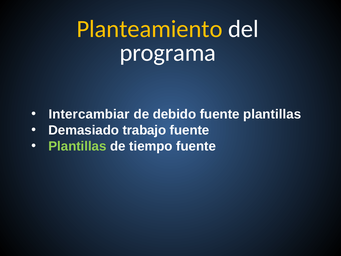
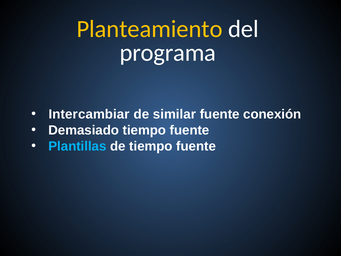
debido: debido -> similar (174, 114)
fuente plantillas: plantillas -> conexión (272, 114)
Demasiado trabajo: trabajo -> tiempo (144, 130)
Plantillas colour: light green -> light blue (77, 146)
